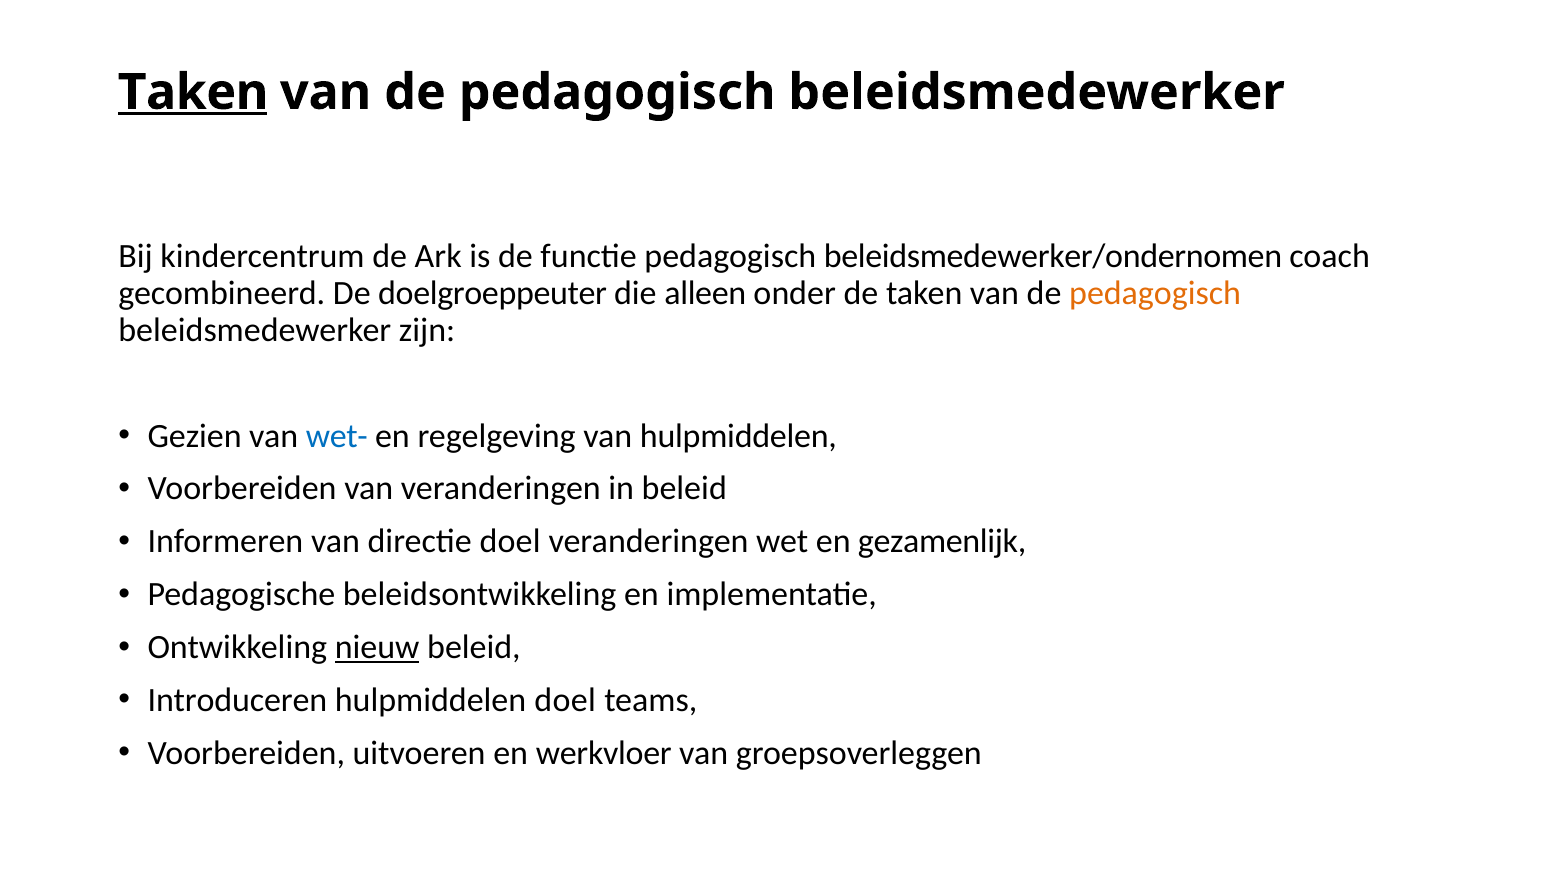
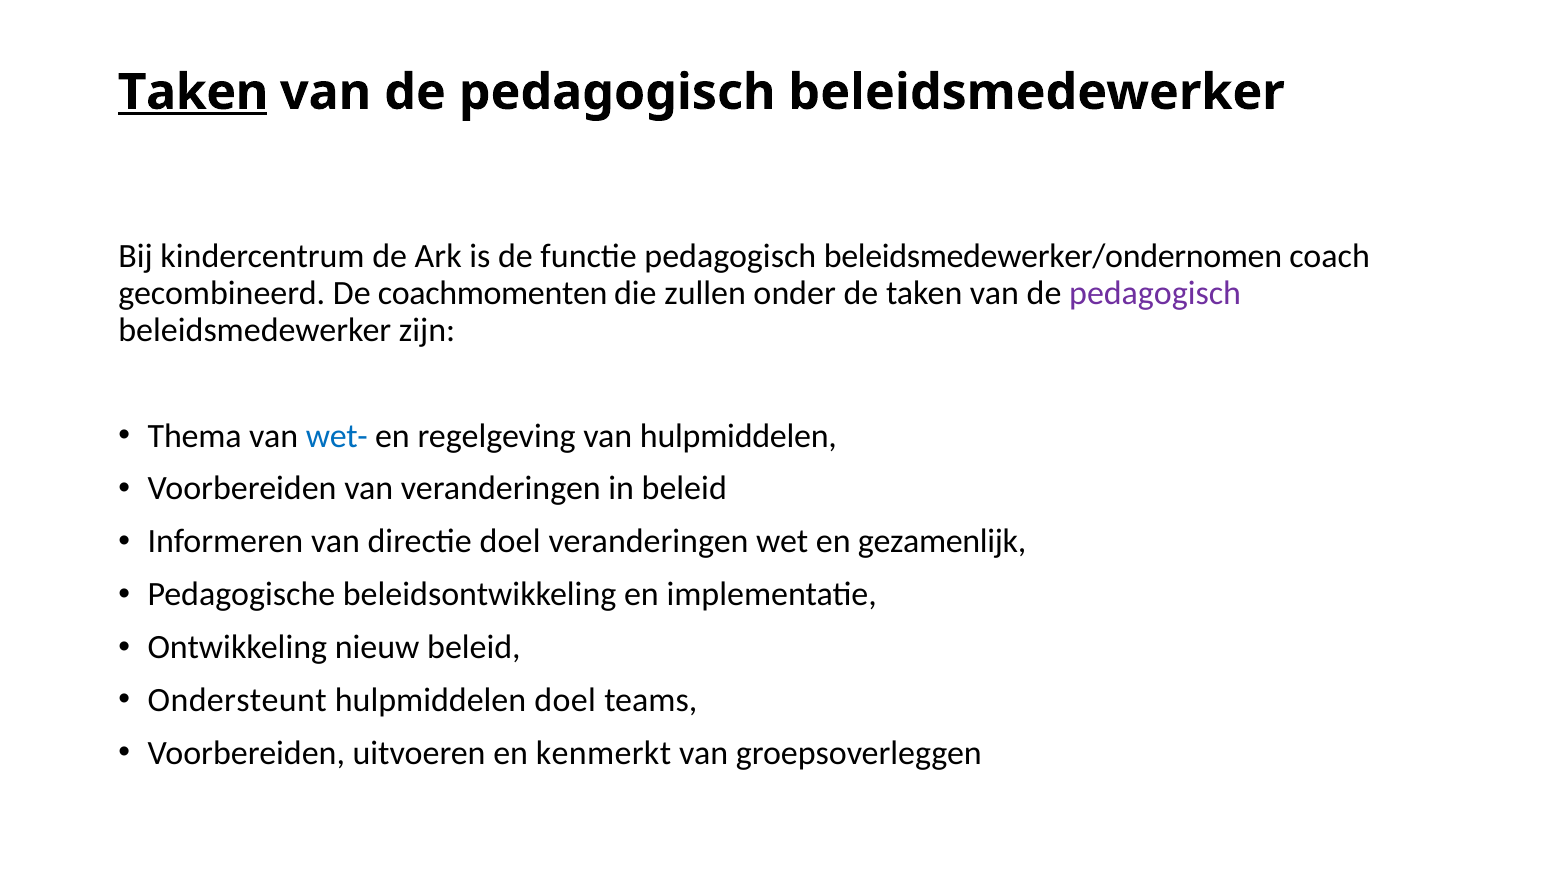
doelgroeppeuter: doelgroeppeuter -> coachmomenten (493, 293)
alleen: alleen -> zullen (705, 293)
pedagogisch colour: orange -> purple (1155, 293)
Gezien: Gezien -> Thema (195, 436)
nieuw underline: present -> none (377, 648)
Introduceren: Introduceren -> Ondersteunt (237, 700)
werkvloer: werkvloer -> kenmerkt (604, 753)
